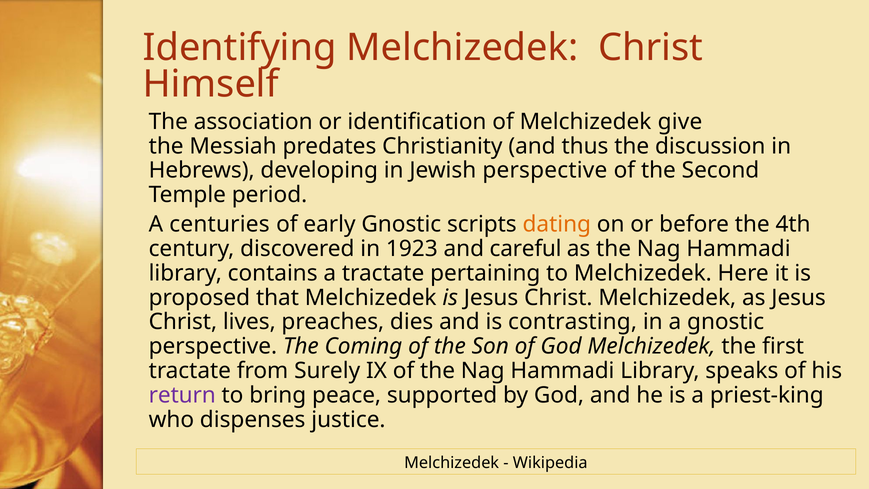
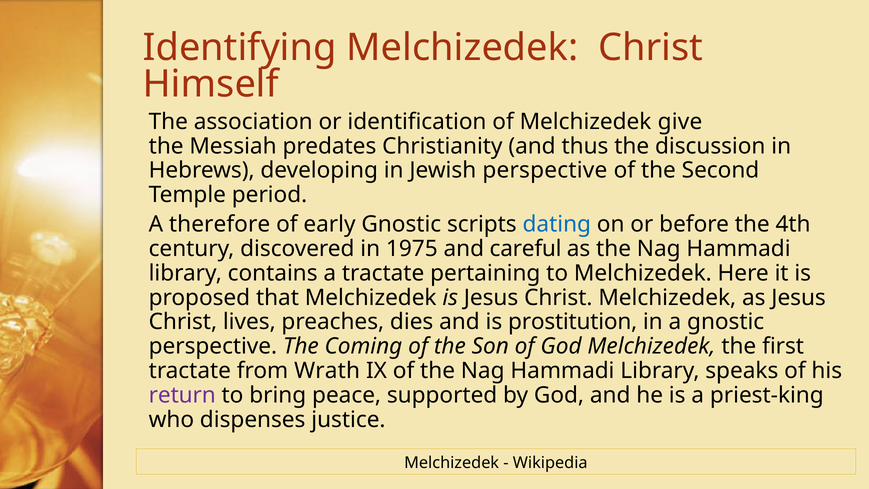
centuries: centuries -> therefore (220, 224)
dating colour: orange -> blue (557, 224)
1923: 1923 -> 1975 (412, 249)
contrasting: contrasting -> prostitution (573, 322)
Surely: Surely -> Wrath (327, 371)
